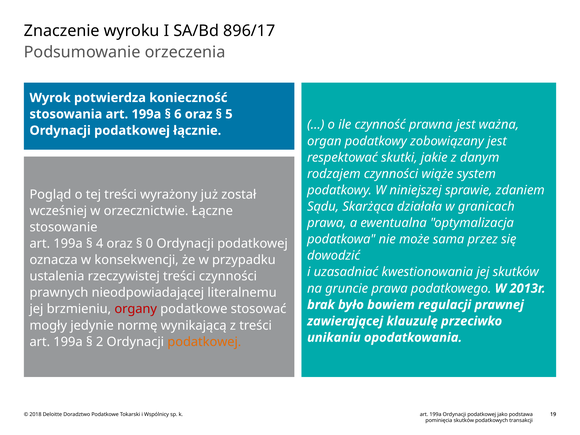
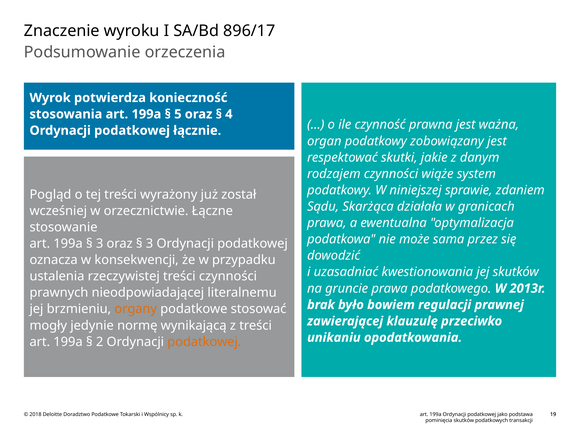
6: 6 -> 5 (178, 114)
5: 5 -> 4 (229, 114)
4: 4 -> 3 (100, 244)
0: 0 -> 3 (149, 244)
organy colour: red -> orange (136, 309)
